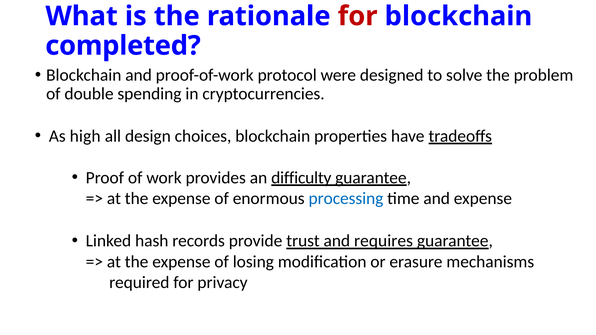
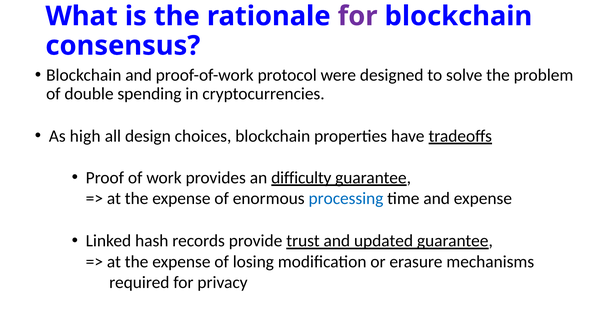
for colour: red -> purple (358, 16)
completed: completed -> consensus (123, 46)
requires: requires -> updated (384, 241)
